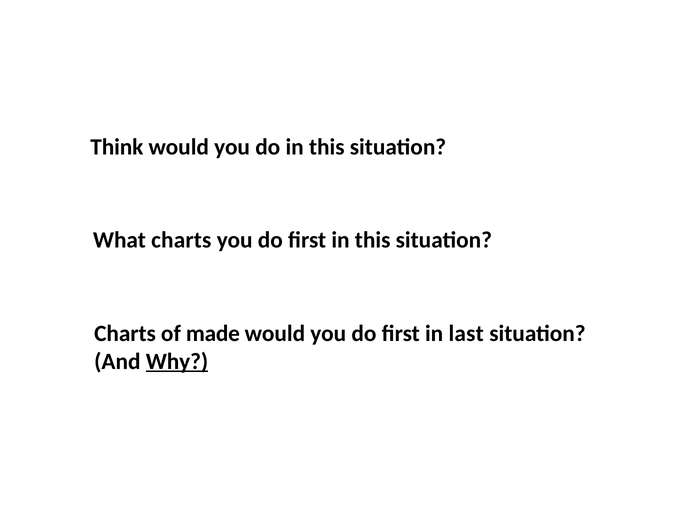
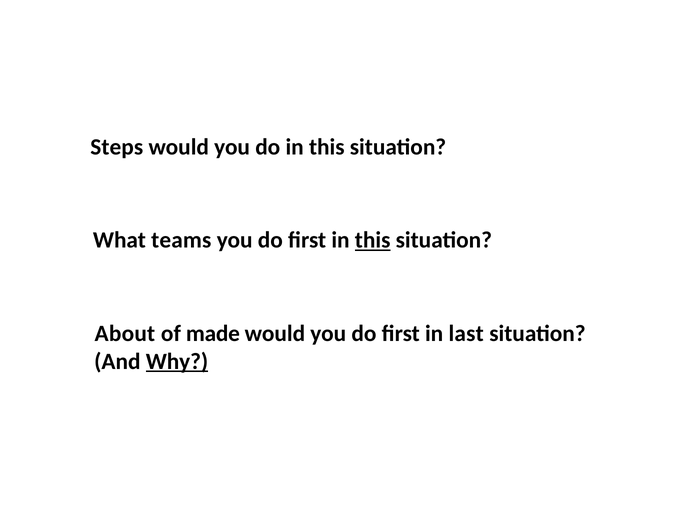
Think: Think -> Steps (117, 147)
What charts: charts -> teams (181, 240)
this underline: none -> present (373, 240)
Charts: Charts -> About (125, 334)
